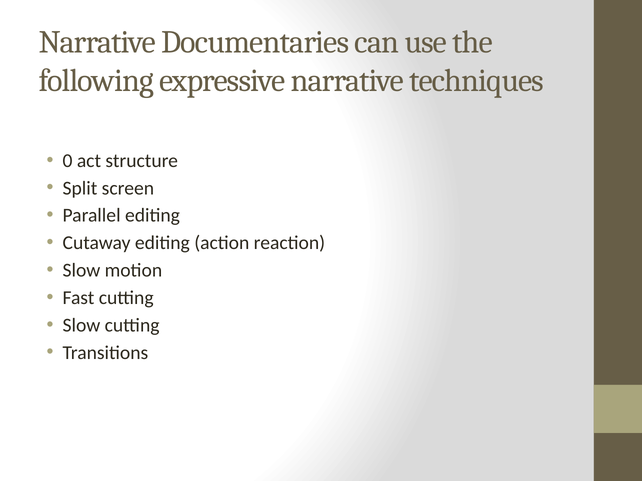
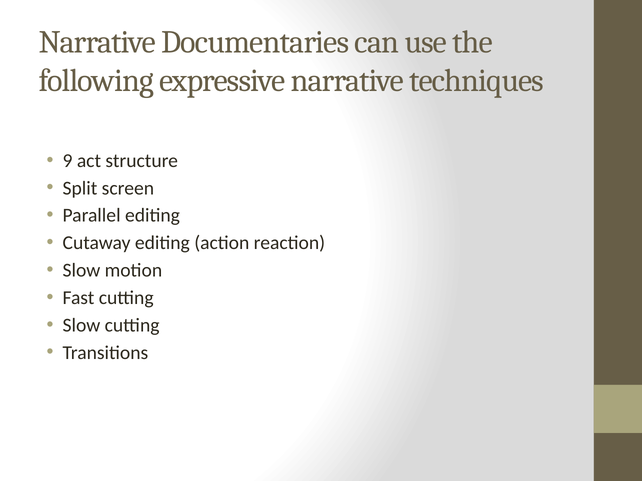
0: 0 -> 9 (68, 161)
